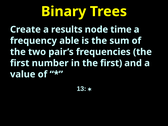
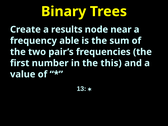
time: time -> near (121, 29)
in the first: first -> this (111, 63)
